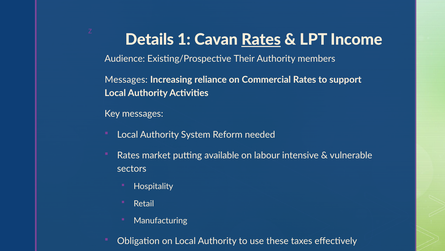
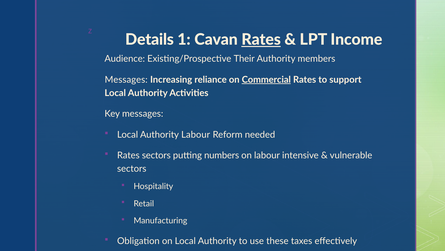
Commercial underline: none -> present (266, 79)
Authority System: System -> Labour (196, 134)
Rates market: market -> sectors (156, 155)
available: available -> numbers (222, 155)
